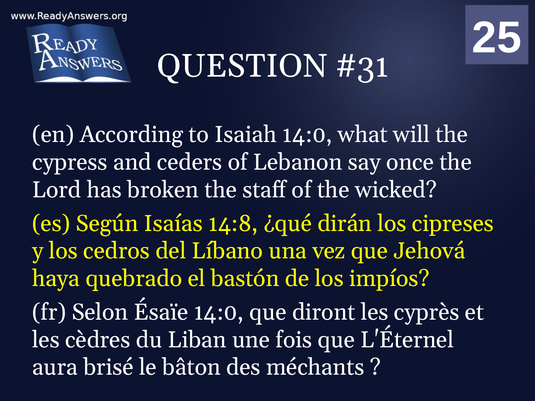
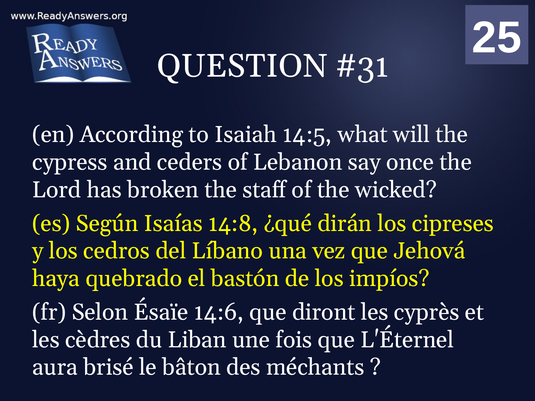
Isaiah 14:0: 14:0 -> 14:5 (307, 135)
Ésaïe 14:0: 14:0 -> 14:6 (219, 312)
